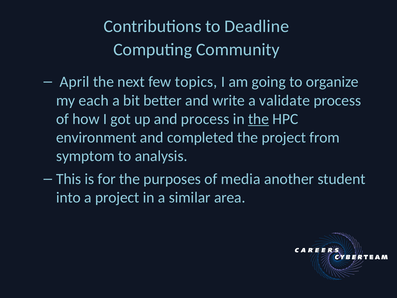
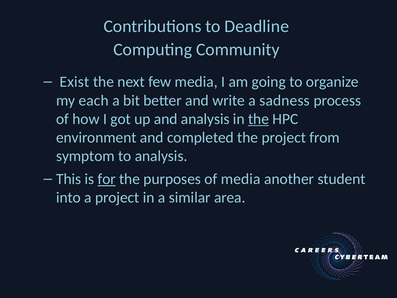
April: April -> Exist (74, 82)
few topics: topics -> media (196, 82)
validate: validate -> sadness (285, 100)
and process: process -> analysis (205, 119)
for underline: none -> present (107, 179)
